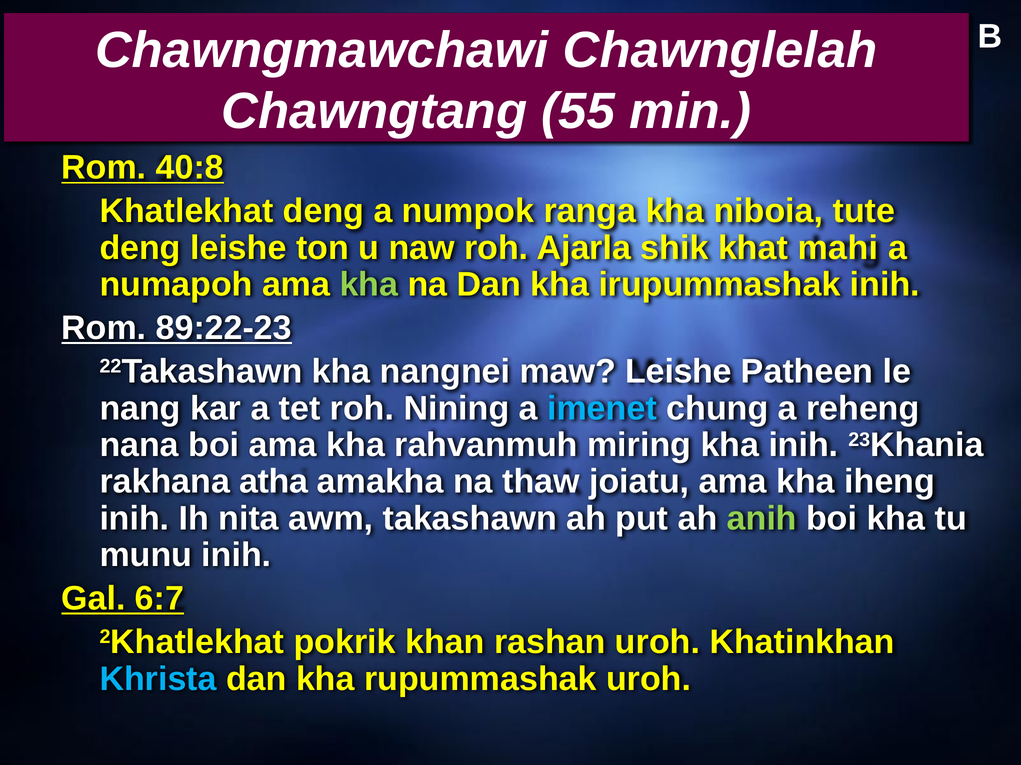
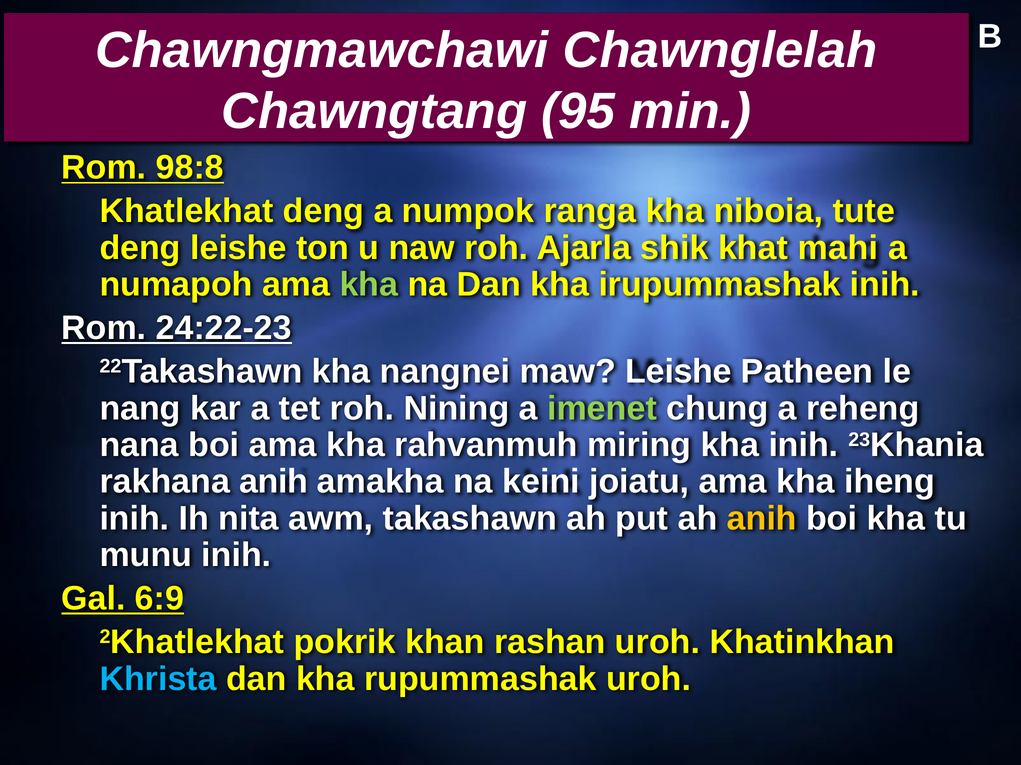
55: 55 -> 95 (578, 112)
40:8: 40:8 -> 98:8 (190, 168)
89:22-23: 89:22-23 -> 24:22-23 (224, 328)
imenet colour: light blue -> light green (602, 409)
rakhana atha: atha -> anih (274, 482)
thaw: thaw -> keini (541, 482)
anih colour: light green -> yellow (762, 519)
6:7: 6:7 -> 6:9 (160, 599)
